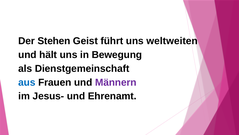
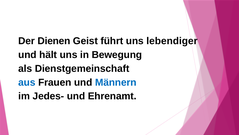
Stehen: Stehen -> Dienen (54, 41)
weltweiten: weltweiten -> lebendiger (172, 41)
Männern colour: purple -> blue (116, 82)
Jesus-: Jesus- -> Jedes- (48, 96)
